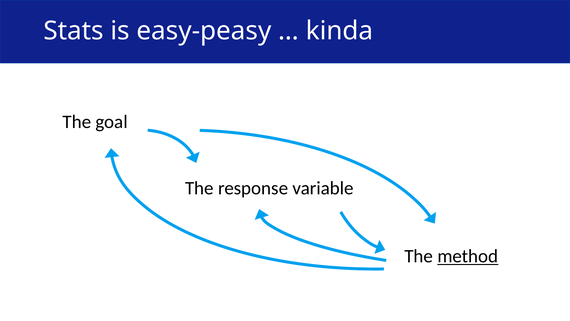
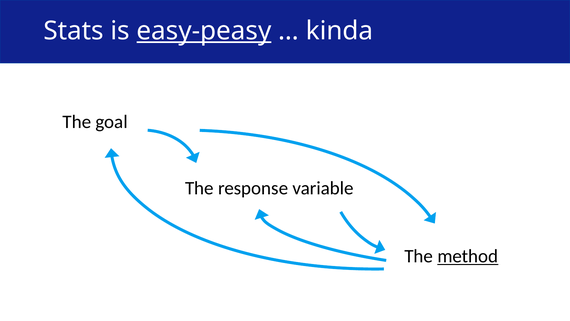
easy-peasy underline: none -> present (204, 31)
